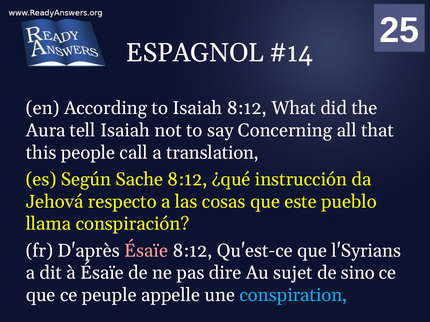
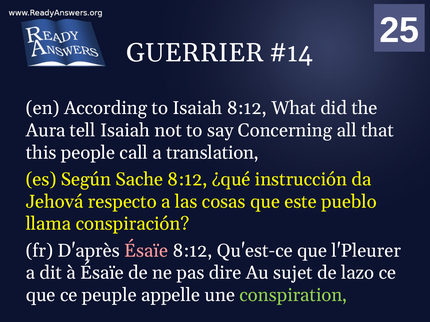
ESPAGNOL: ESPAGNOL -> GUERRIER (195, 53)
l'Syrians: l'Syrians -> l'Pleurer (366, 251)
sino: sino -> lazo (358, 273)
conspiration colour: light blue -> light green (293, 295)
